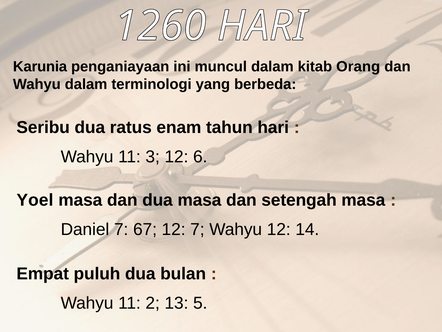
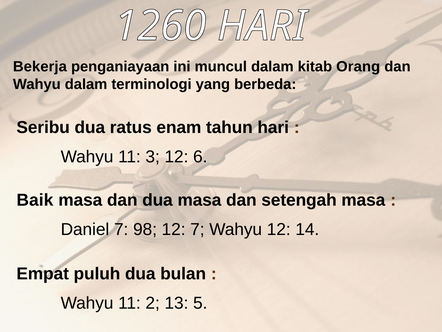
Karunia: Karunia -> Bekerja (40, 66)
Yoel: Yoel -> Baik (35, 200)
67: 67 -> 98 (145, 229)
